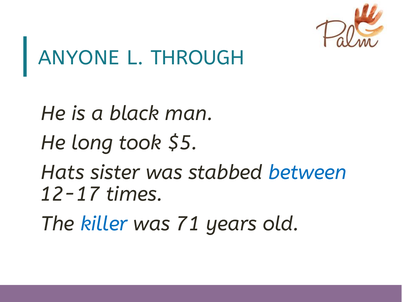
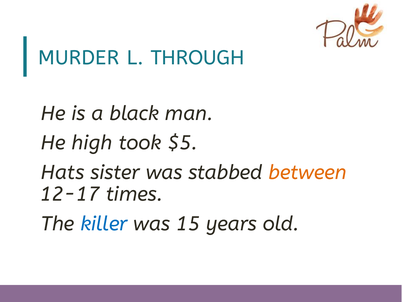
ANYONE: ANYONE -> MURDER (79, 58)
long: long -> high (92, 143)
between colour: blue -> orange (308, 172)
71: 71 -> 15 (188, 224)
